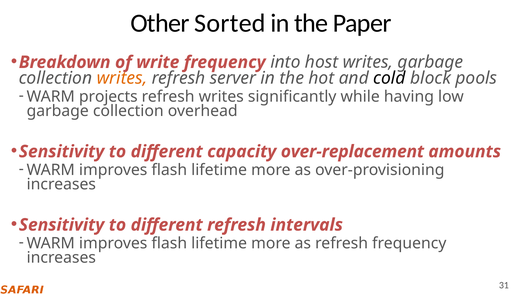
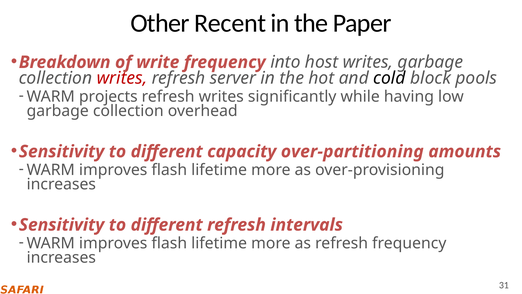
Sorted: Sorted -> Recent (230, 23)
writes colour: orange -> red (122, 78)
over-replacement: over-replacement -> over-partitioning (352, 151)
